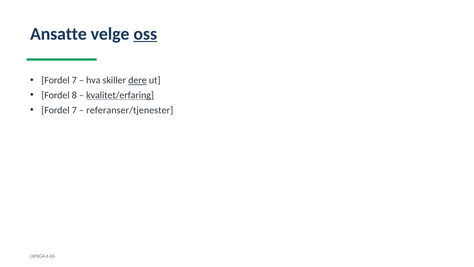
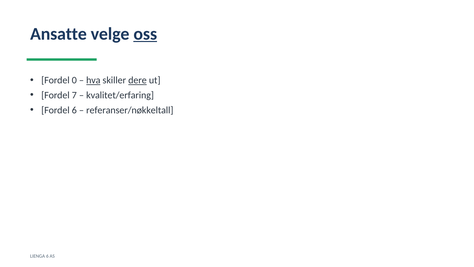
7: 7 -> 0 (74, 80)
hva underline: none -> present (93, 80)
8: 8 -> 7 (74, 95)
kvalitet/erfaring underline: present -> none (120, 95)
7: 7 -> 6 (74, 110)
referanser/tjenester: referanser/tjenester -> referanser/nøkkeltall (130, 110)
